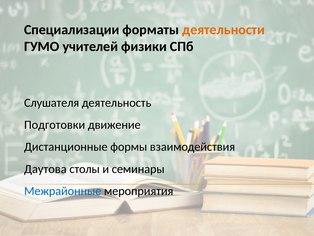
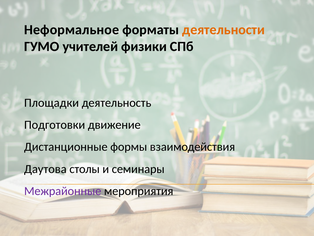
Специализации: Специализации -> Неформальное (72, 30)
Слушателя: Слушателя -> Площадки (52, 103)
Межрайонные colour: blue -> purple (63, 191)
